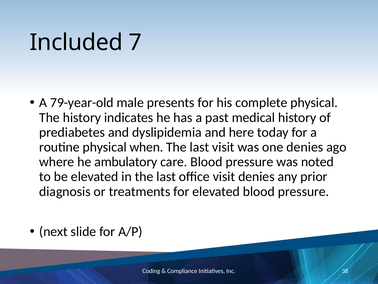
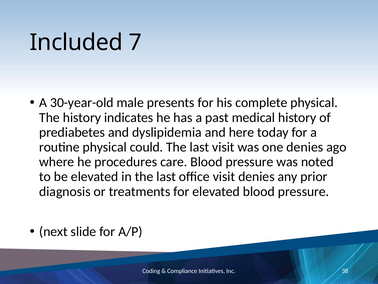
79-year-old: 79-year-old -> 30-year-old (82, 103)
when: when -> could (146, 147)
ambulatory: ambulatory -> procedures (126, 162)
